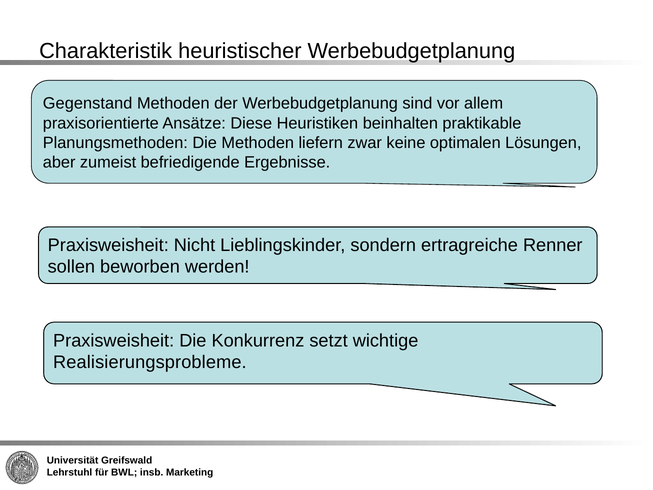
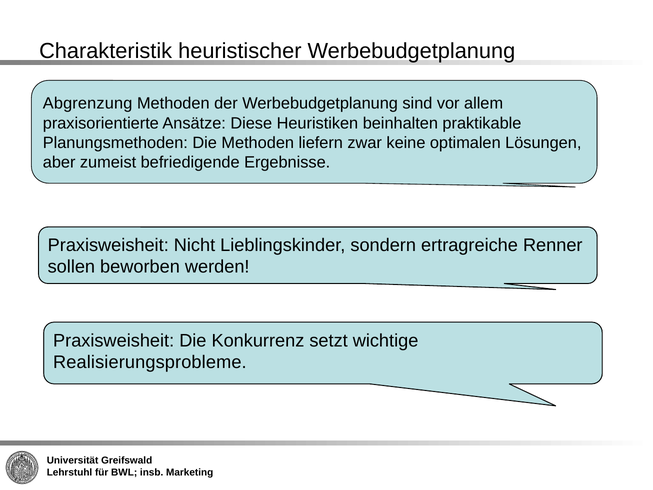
Gegenstand: Gegenstand -> Abgrenzung (88, 103)
